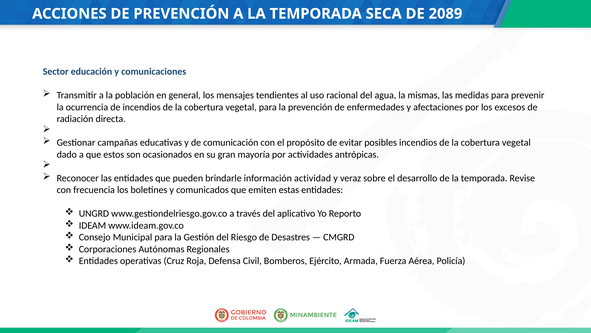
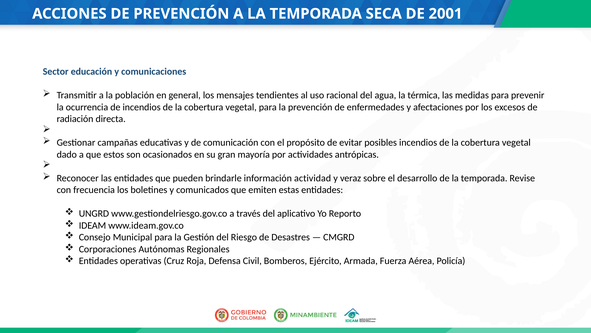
2089: 2089 -> 2001 (445, 14)
mismas: mismas -> térmica (424, 95)
